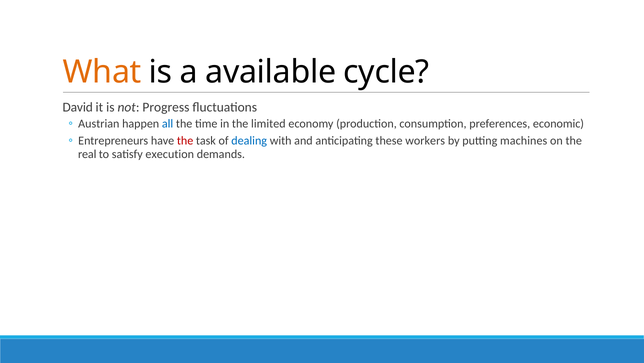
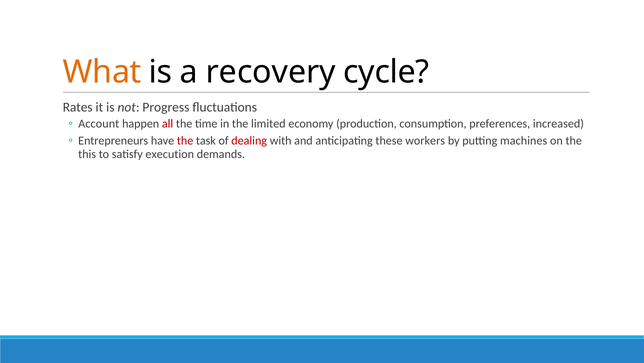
available: available -> recovery (271, 72)
David: David -> Rates (78, 107)
Austrian: Austrian -> Account (99, 124)
all colour: blue -> red (168, 124)
economic: economic -> increased (558, 124)
dealing colour: blue -> red (249, 141)
real: real -> this (87, 154)
